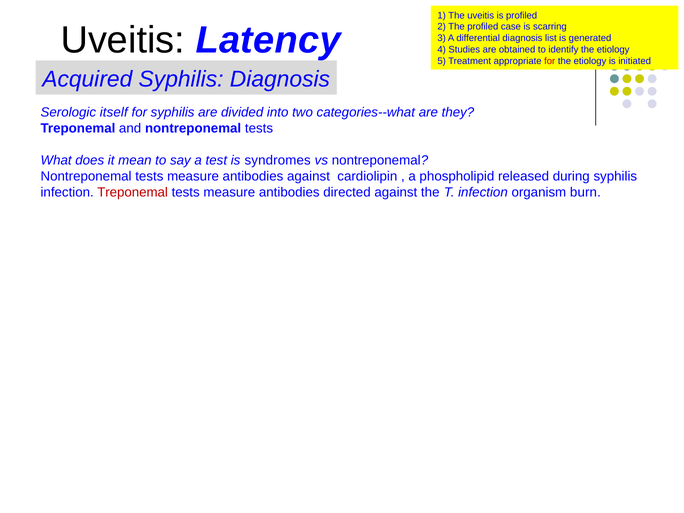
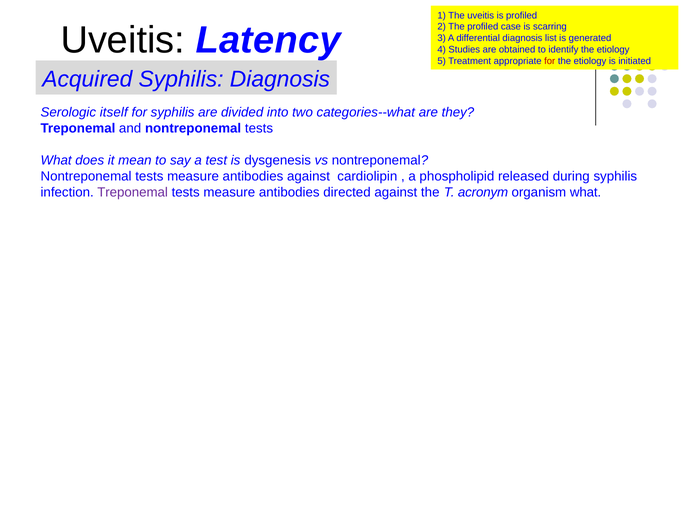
syndromes: syndromes -> dysgenesis (278, 160)
Treponemal colour: red -> purple (133, 192)
T infection: infection -> acronym (483, 192)
organism burn: burn -> what (586, 192)
